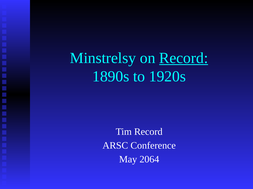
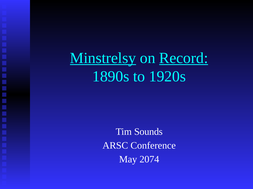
Minstrelsy underline: none -> present (103, 58)
Tim Record: Record -> Sounds (148, 132)
2064: 2064 -> 2074 (149, 160)
